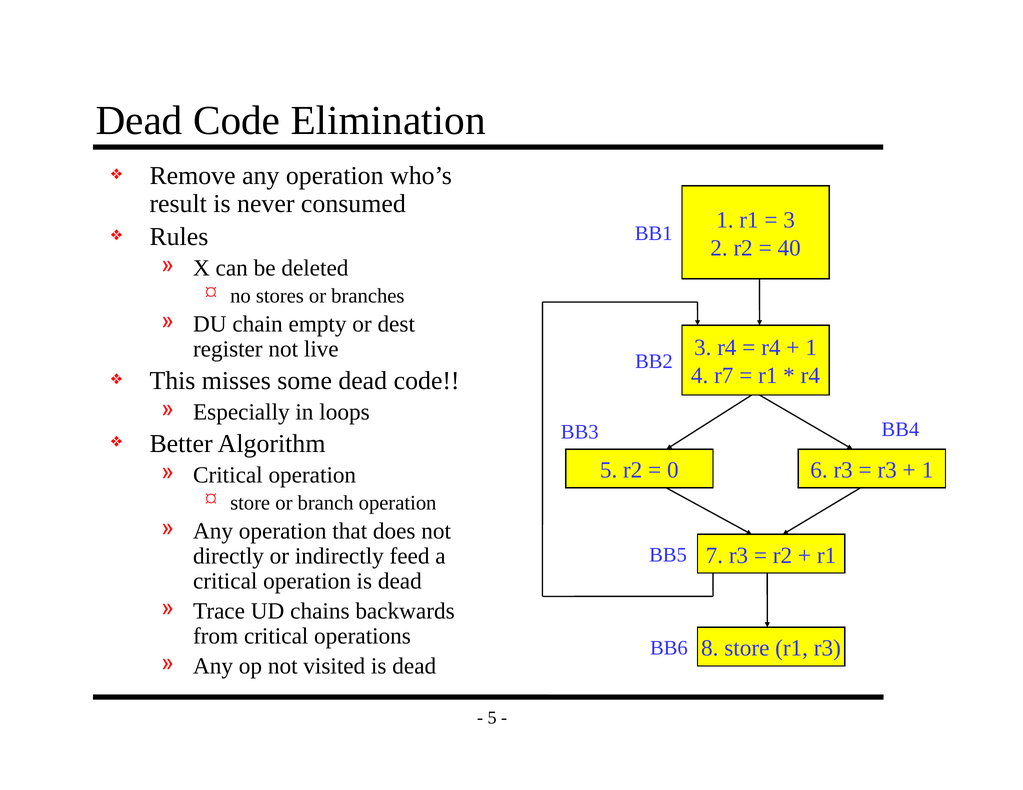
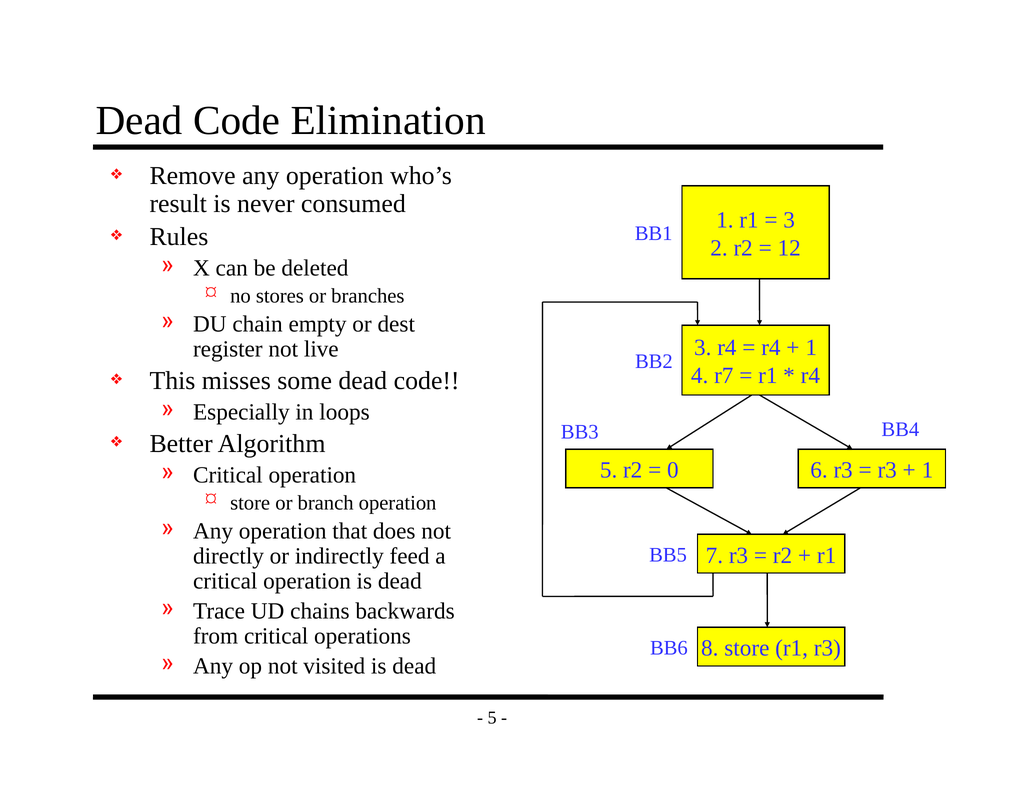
40: 40 -> 12 (789, 248)
